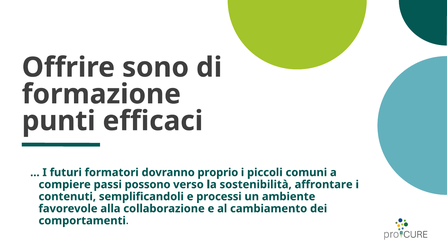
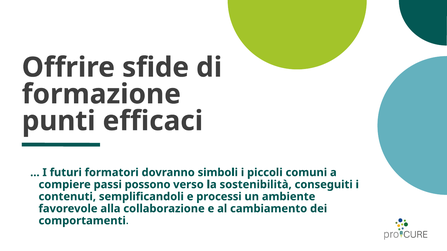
sono: sono -> sfide (156, 68)
proprio: proprio -> simboli (218, 173)
affrontare: affrontare -> conseguiti (324, 185)
